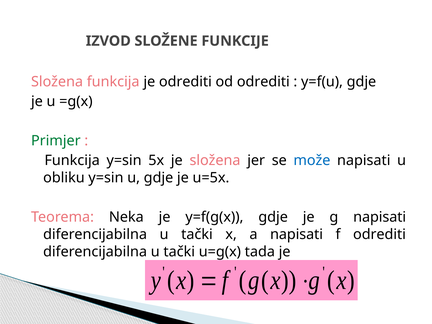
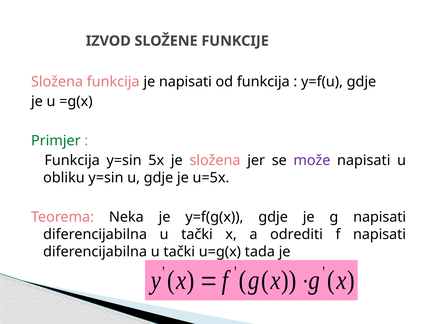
je odrediti: odrediti -> napisati (185, 82)
od odrediti: odrediti -> funkcija (263, 82)
može colour: blue -> purple (312, 160)
a napisati: napisati -> odrediti (297, 234)
f odrediti: odrediti -> napisati (380, 234)
